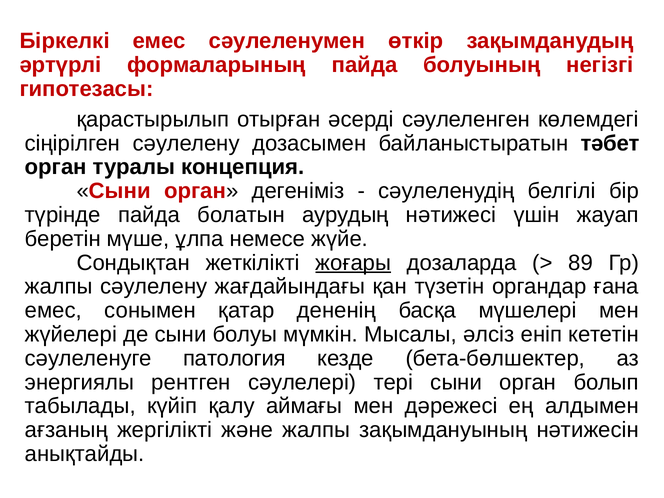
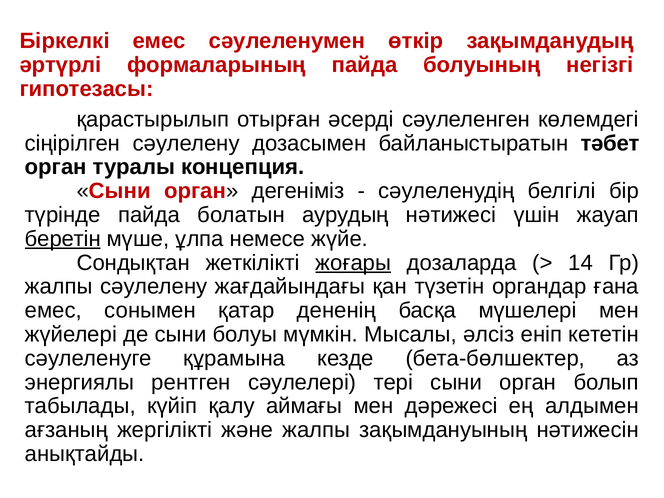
беретін underline: none -> present (63, 239)
89: 89 -> 14 (581, 263)
патология: патология -> құрамына (234, 358)
